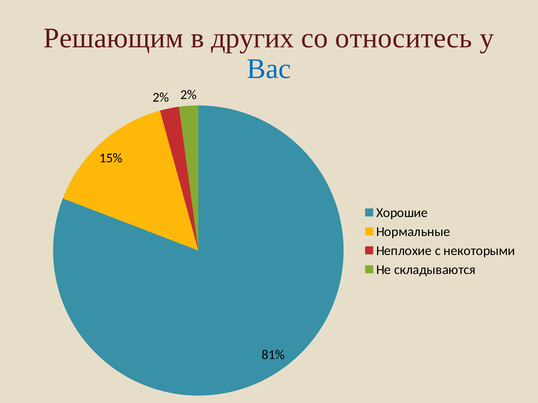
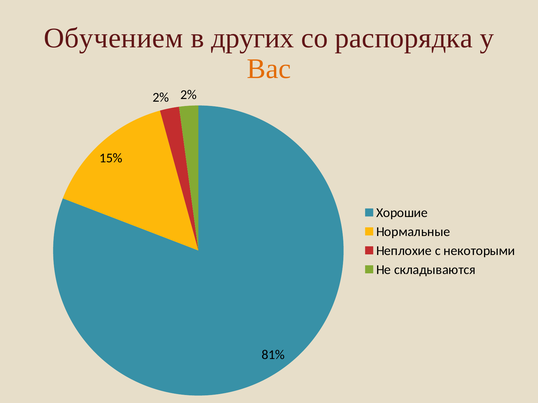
Решающим: Решающим -> Обучением (113, 38)
относитесь: относитесь -> распорядка (404, 38)
Вас colour: blue -> orange (269, 69)
